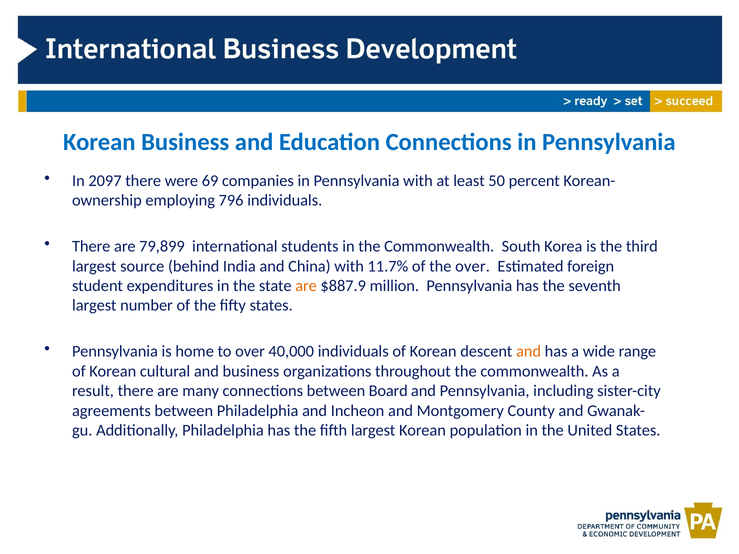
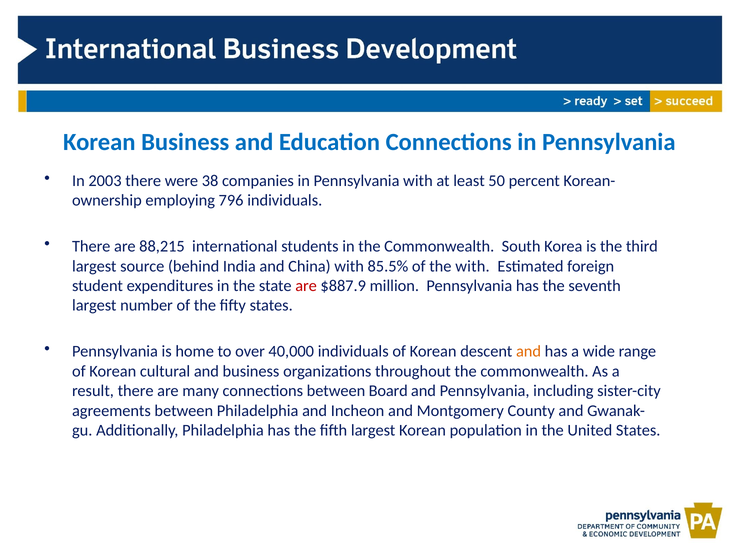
2097: 2097 -> 2003 (105, 181)
69: 69 -> 38 (210, 181)
79,899: 79,899 -> 88,215 (162, 247)
11.7%: 11.7% -> 85.5% (388, 266)
the over: over -> with (473, 266)
are colour: orange -> red (306, 286)
